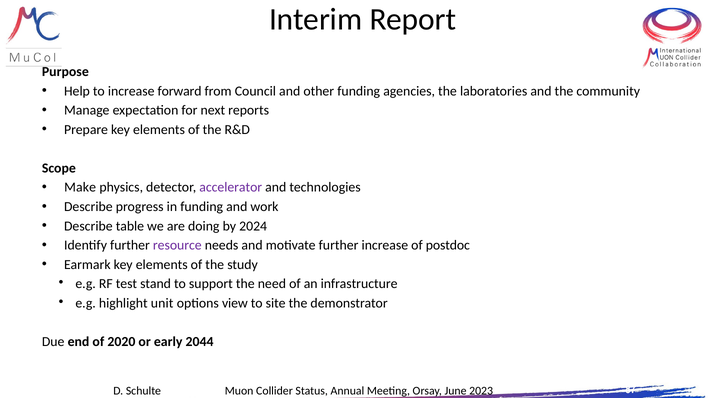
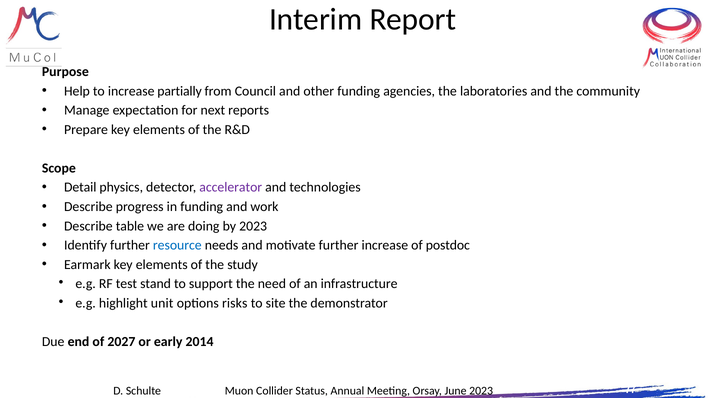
forward: forward -> partially (180, 91)
Make: Make -> Detail (80, 188)
by 2024: 2024 -> 2023 (253, 226)
resource colour: purple -> blue (177, 245)
view: view -> risks (235, 303)
2020: 2020 -> 2027 (121, 342)
2044: 2044 -> 2014 (200, 342)
87: 87 -> 77 (631, 390)
